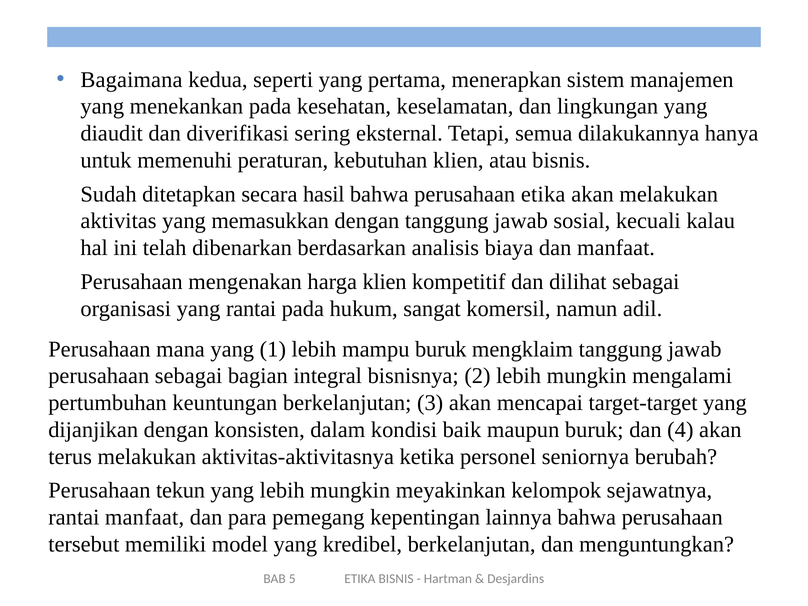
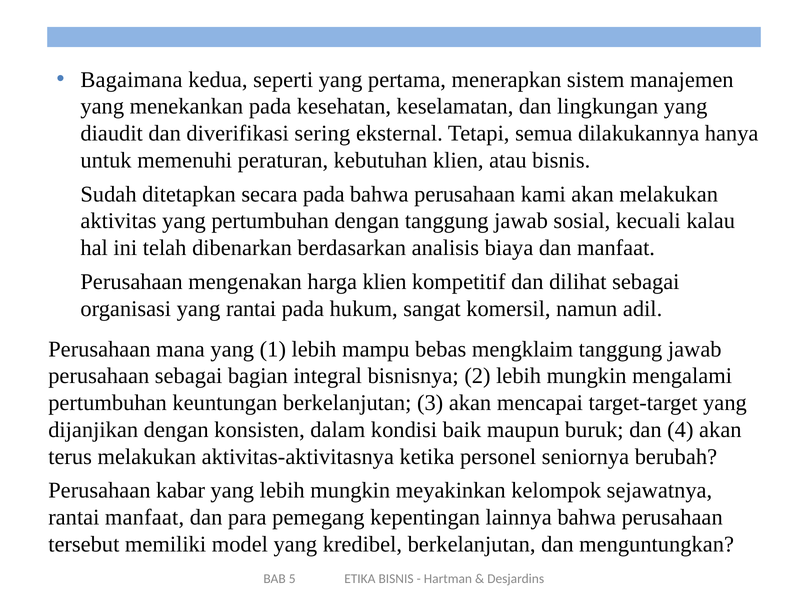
secara hasil: hasil -> pada (324, 194)
perusahaan etika: etika -> kami (543, 194)
yang memasukkan: memasukkan -> pertumbuhan (270, 221)
mampu buruk: buruk -> bebas (441, 349)
tekun: tekun -> kabar (181, 491)
